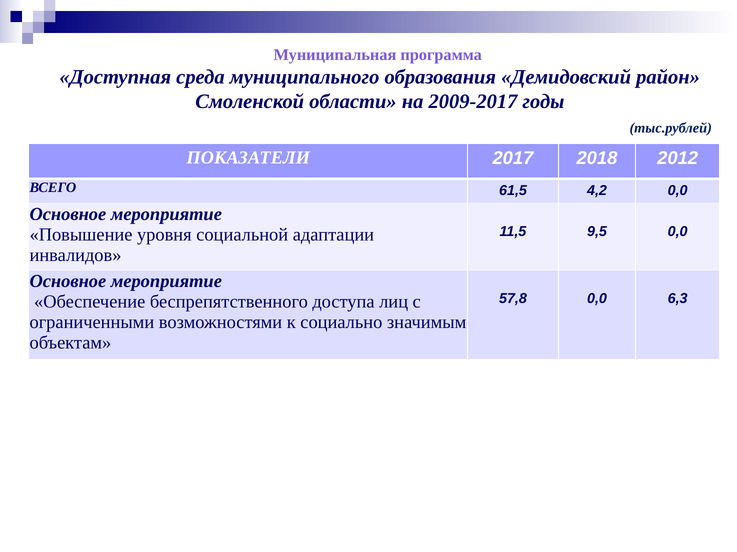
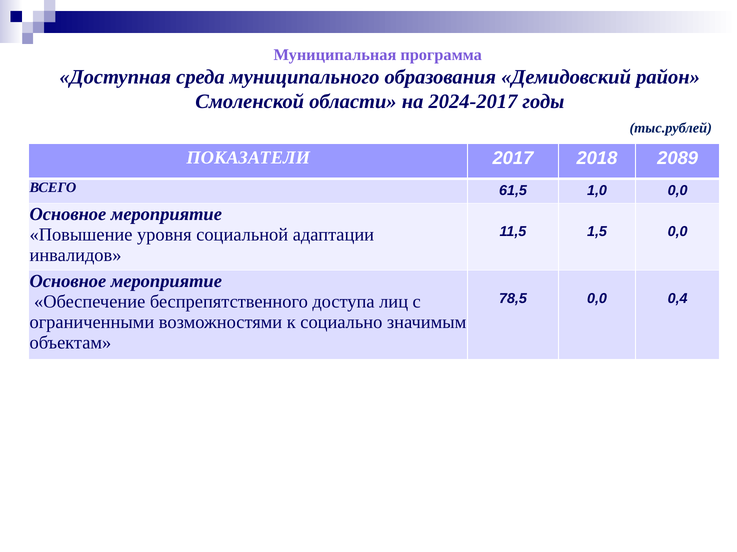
2009-2017: 2009-2017 -> 2024-2017 (473, 102)
2012: 2012 -> 2089 (678, 158)
4,2: 4,2 -> 1,0 (597, 191)
9,5: 9,5 -> 1,5 (597, 232)
57,8: 57,8 -> 78,5 (513, 299)
6,3: 6,3 -> 0,4 (678, 299)
